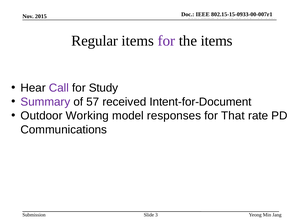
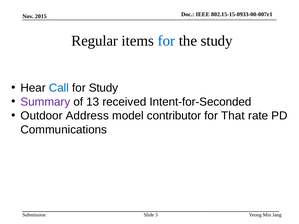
for colour: purple -> blue (166, 41)
the items: items -> study (217, 41)
Call colour: purple -> blue (59, 88)
57: 57 -> 13 (93, 102)
Intent-for-Document: Intent-for-Document -> Intent-for-Seconded (200, 102)
Working: Working -> Address (87, 116)
responses: responses -> contributor (174, 116)
